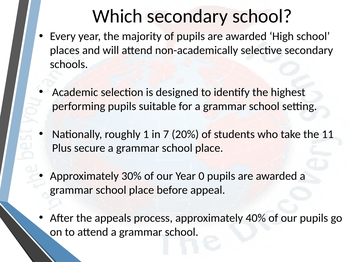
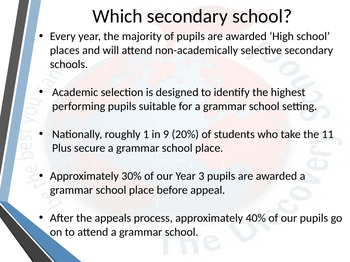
7: 7 -> 9 (166, 134)
0: 0 -> 3 (201, 176)
